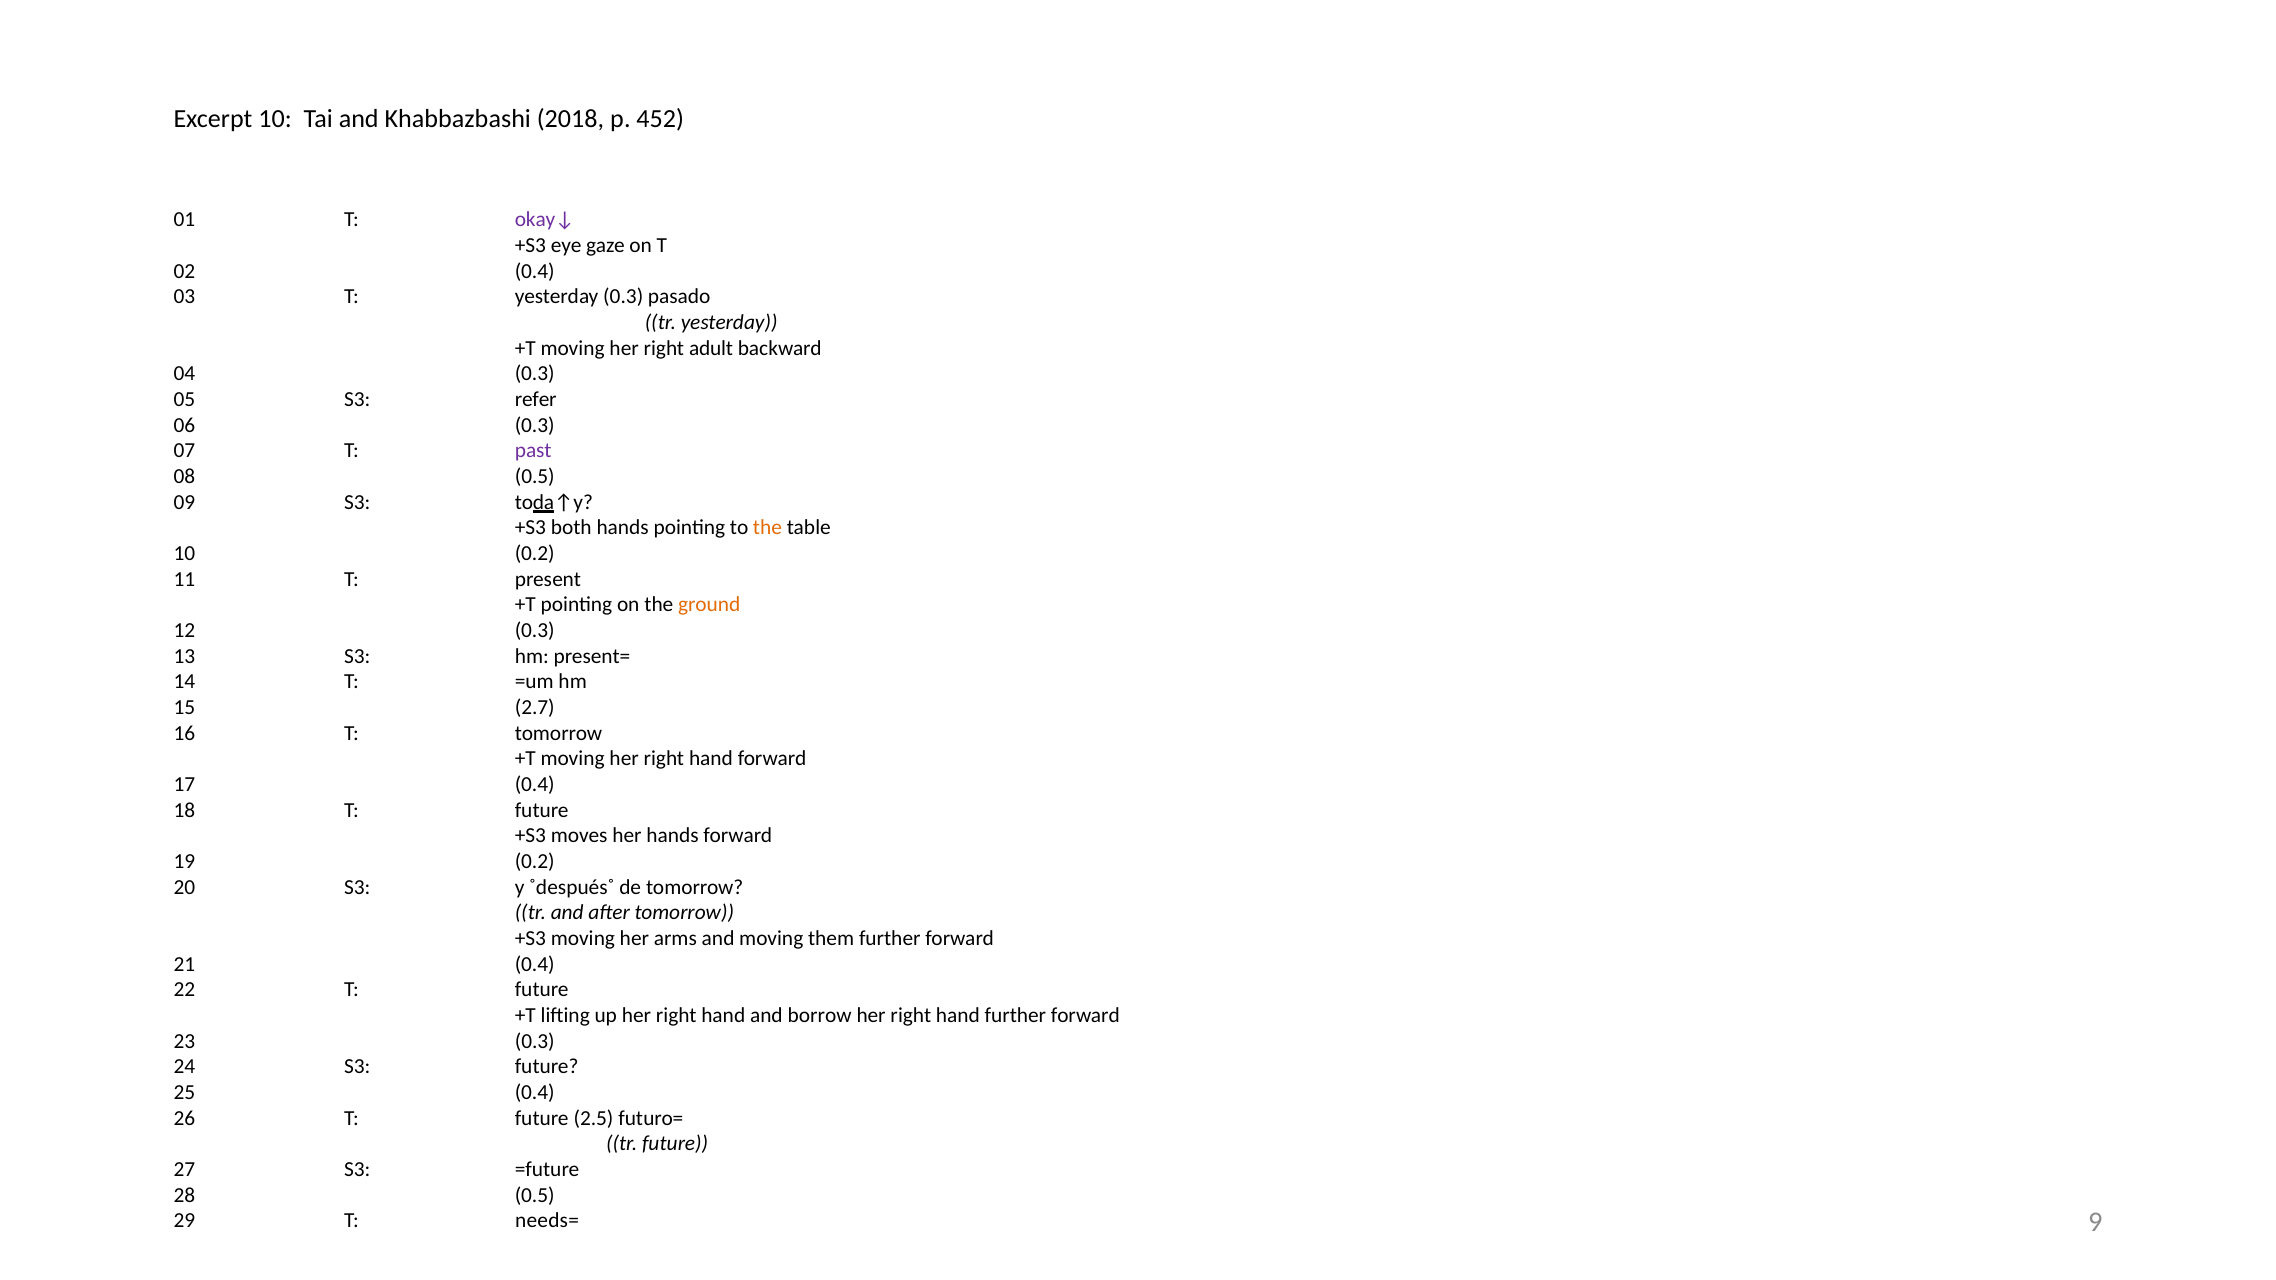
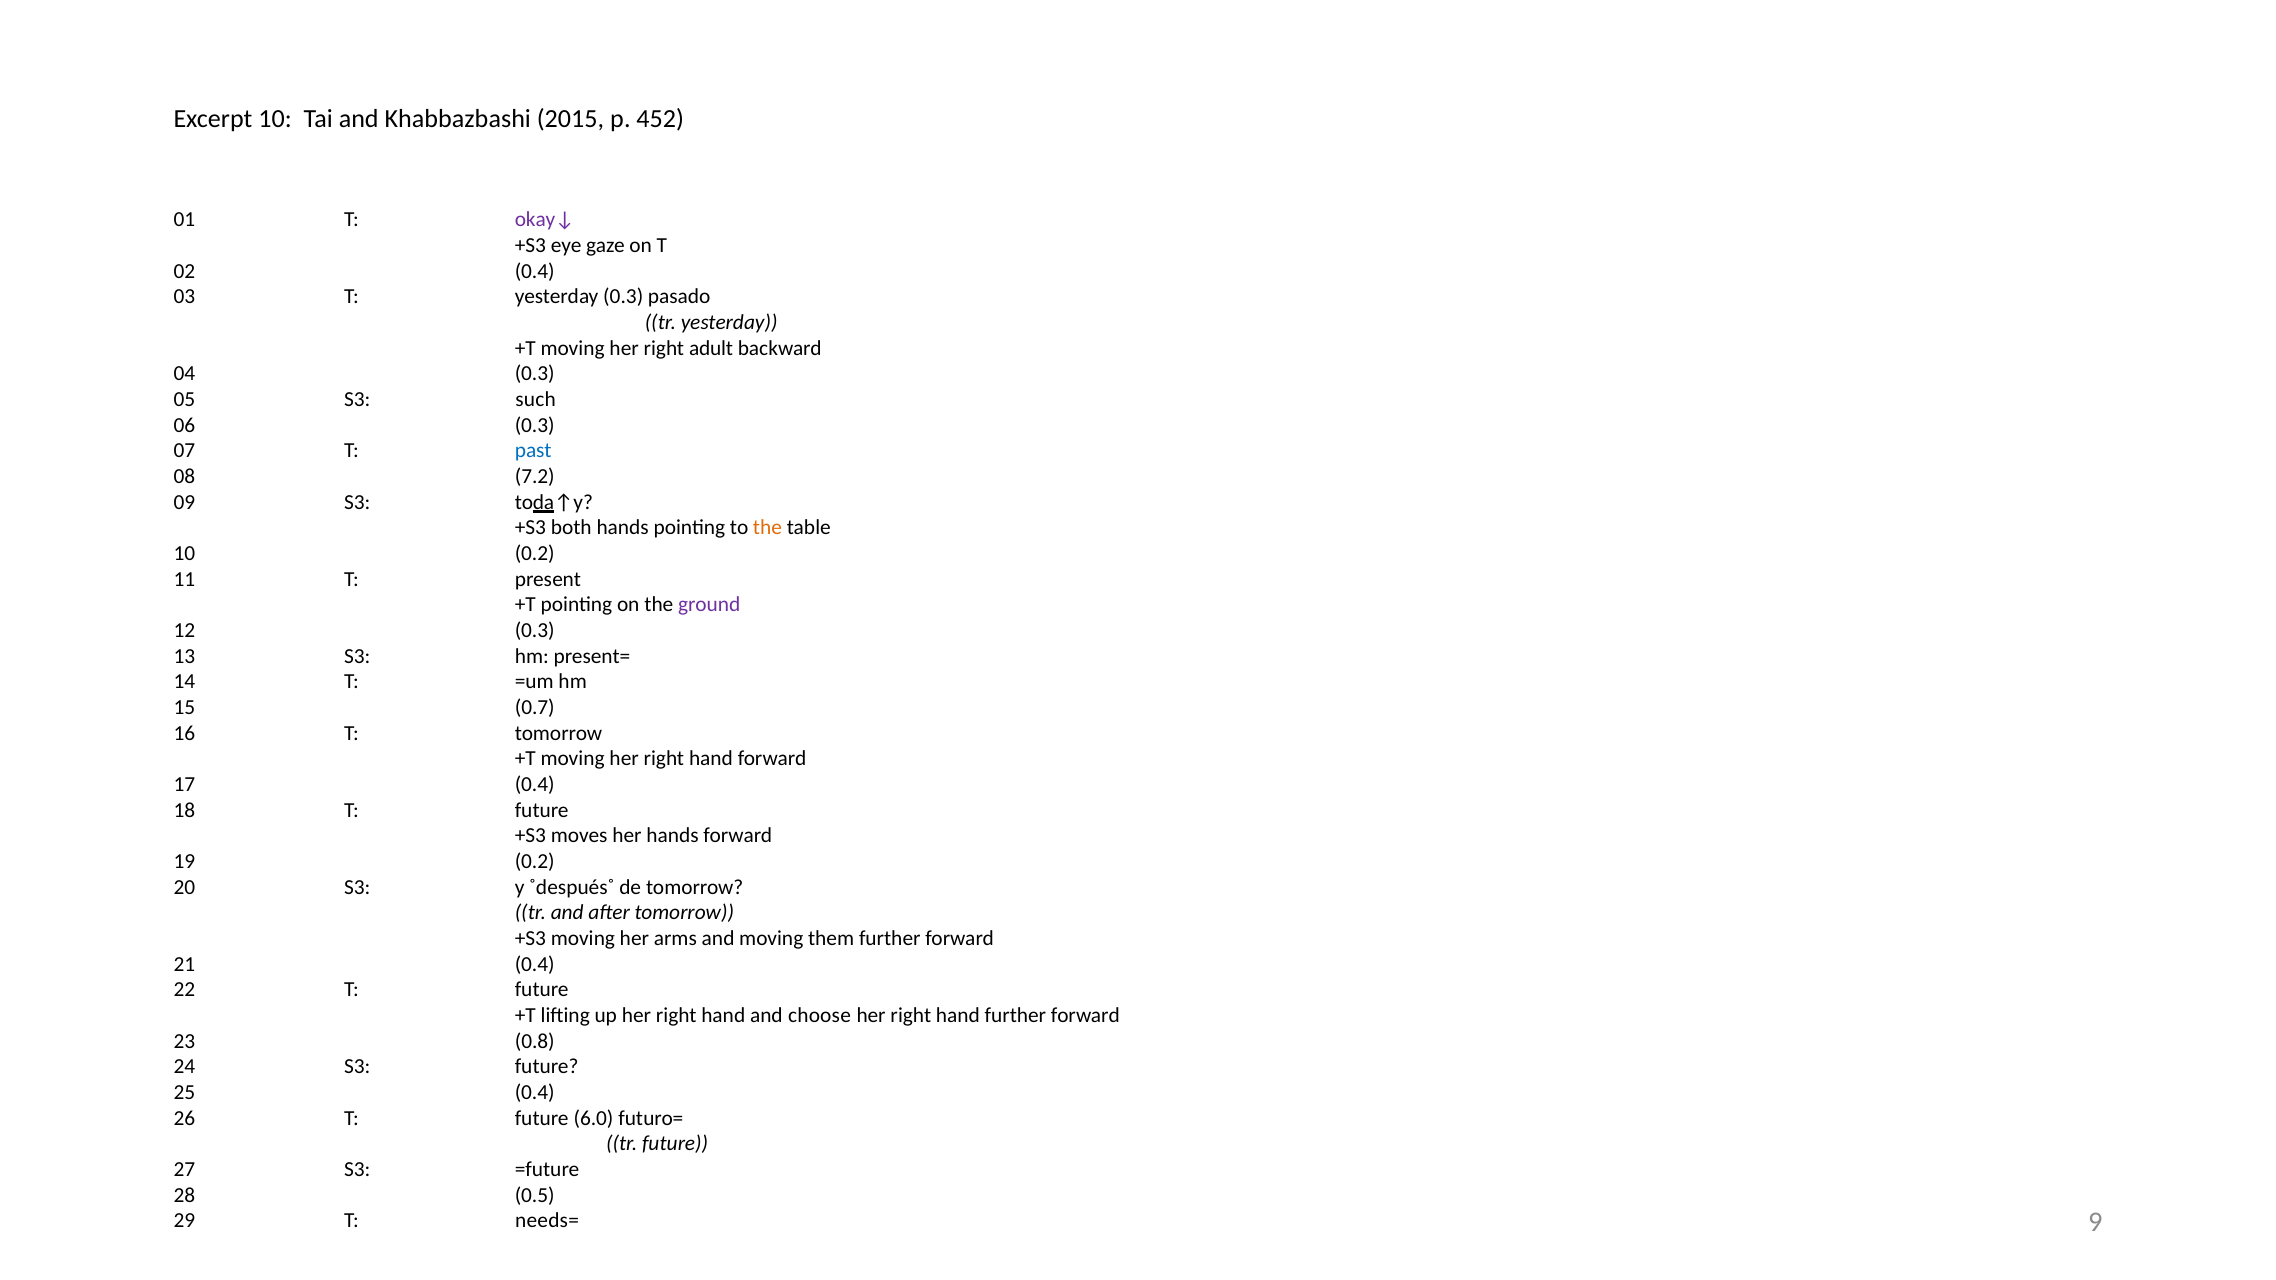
2018: 2018 -> 2015 (570, 119)
refer: refer -> such (536, 400)
past colour: purple -> blue (533, 451)
08 0.5: 0.5 -> 7.2 (535, 477)
ground colour: orange -> purple (709, 605)
2.7: 2.7 -> 0.7 (535, 708)
borrow: borrow -> choose (820, 1016)
23 0.3: 0.3 -> 0.8 (535, 1041)
2.5: 2.5 -> 6.0 (593, 1118)
